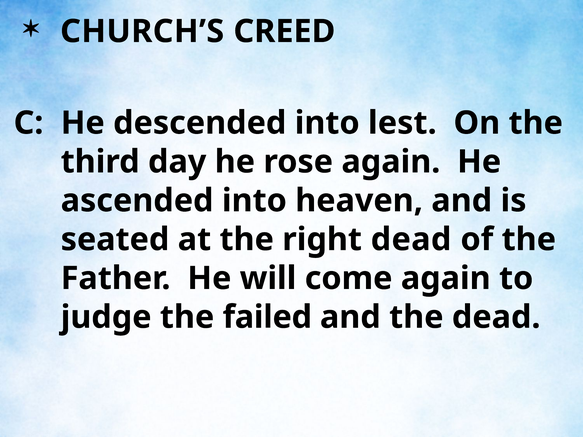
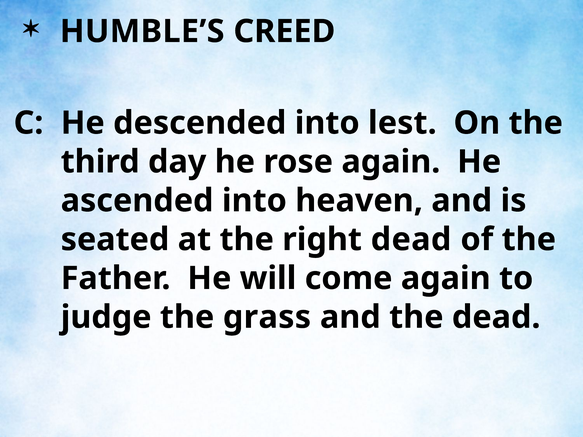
CHURCH’S: CHURCH’S -> HUMBLE’S (142, 31)
failed: failed -> grass (267, 317)
